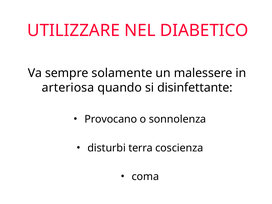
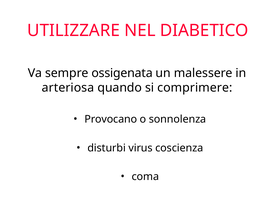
solamente: solamente -> ossigenata (122, 73)
disinfettante: disinfettante -> comprimere (195, 88)
terra: terra -> virus (141, 148)
